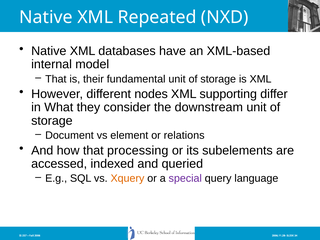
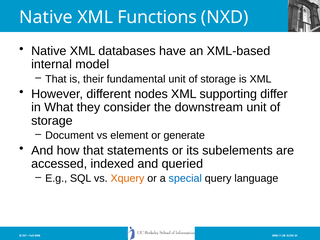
Repeated: Repeated -> Functions (157, 17)
relations: relations -> generate (184, 135)
processing: processing -> statements (138, 150)
special colour: purple -> blue (185, 178)
